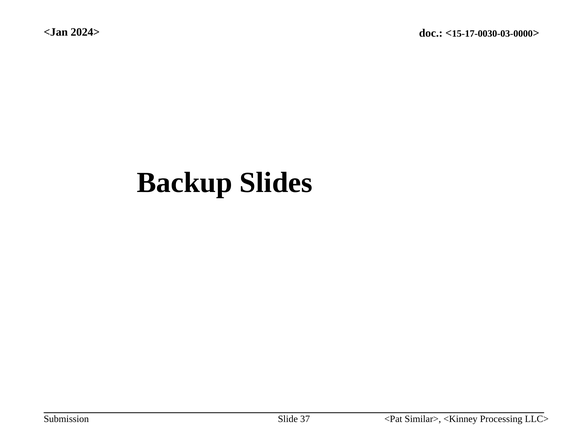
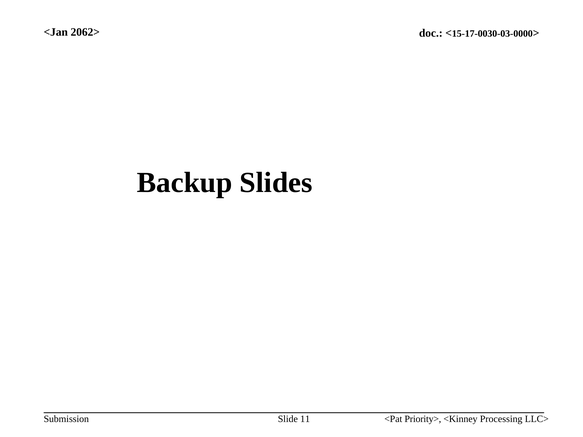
2024>: 2024> -> 2062> (85, 32)
37: 37 -> 11 (305, 419)
Similar>: Similar> -> Priority> (423, 419)
